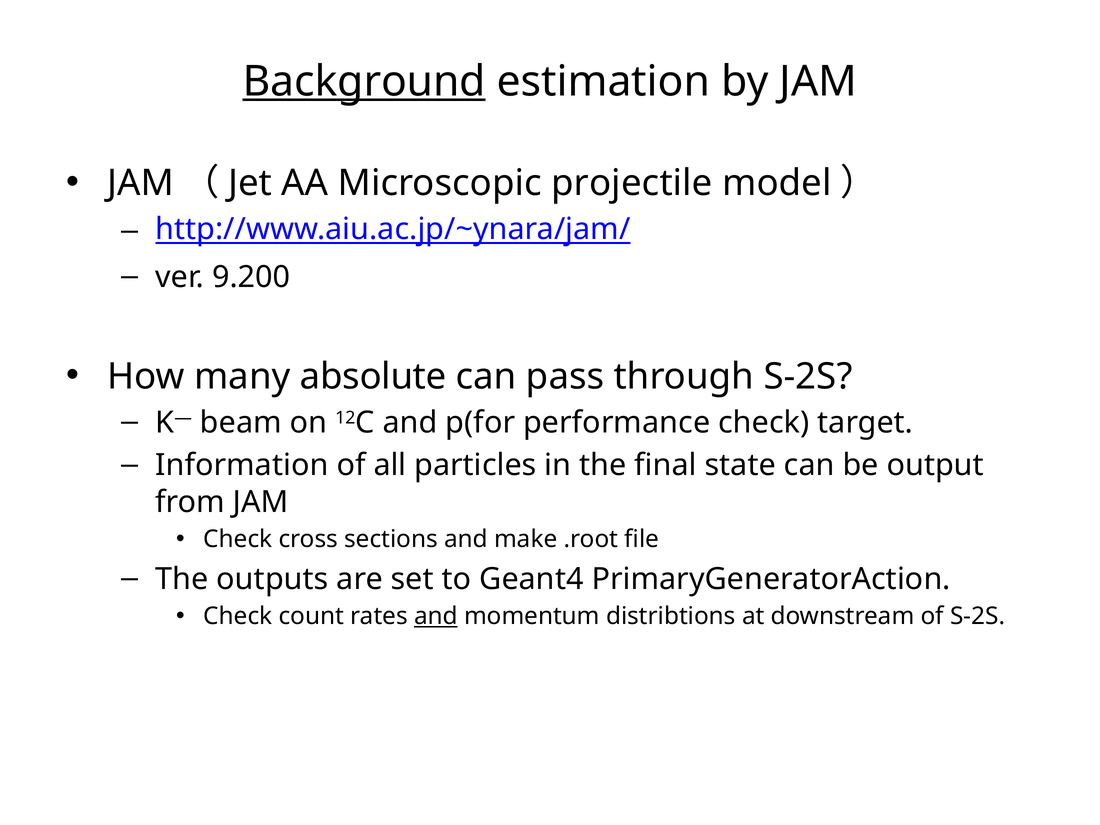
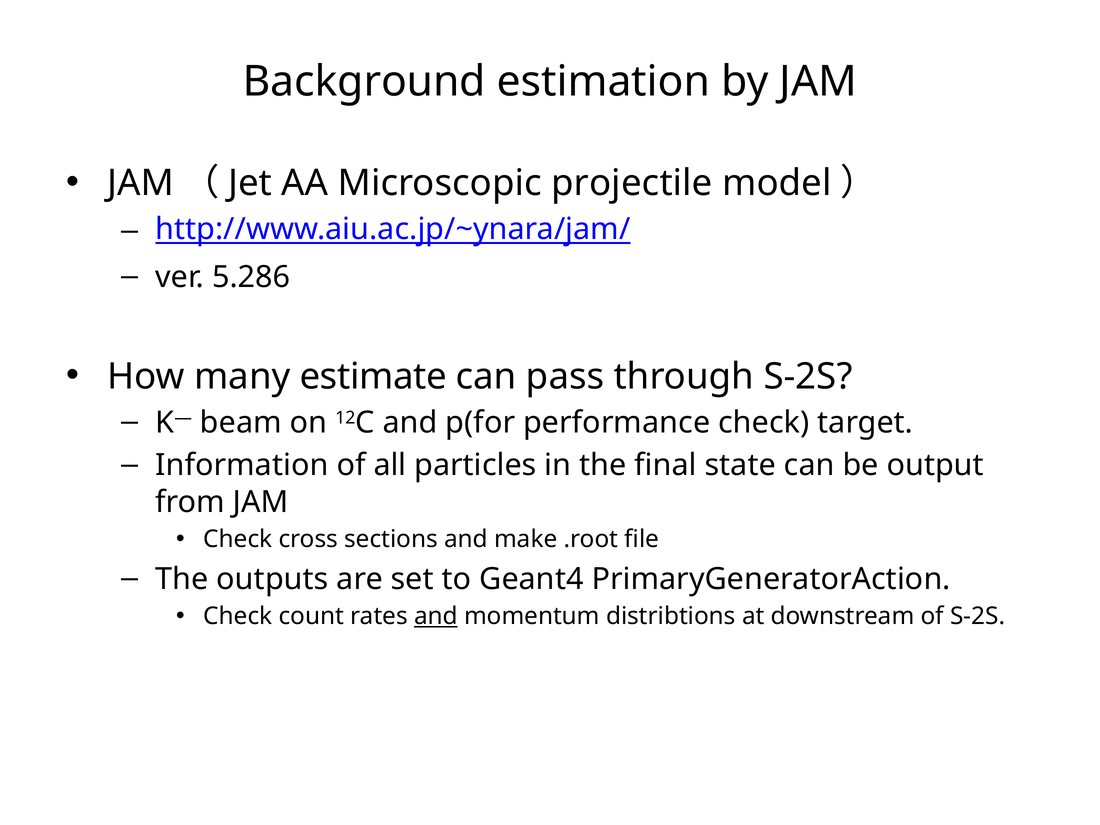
Background underline: present -> none (364, 82)
9.200: 9.200 -> 5.286 (251, 277)
absolute: absolute -> estimate (373, 376)
